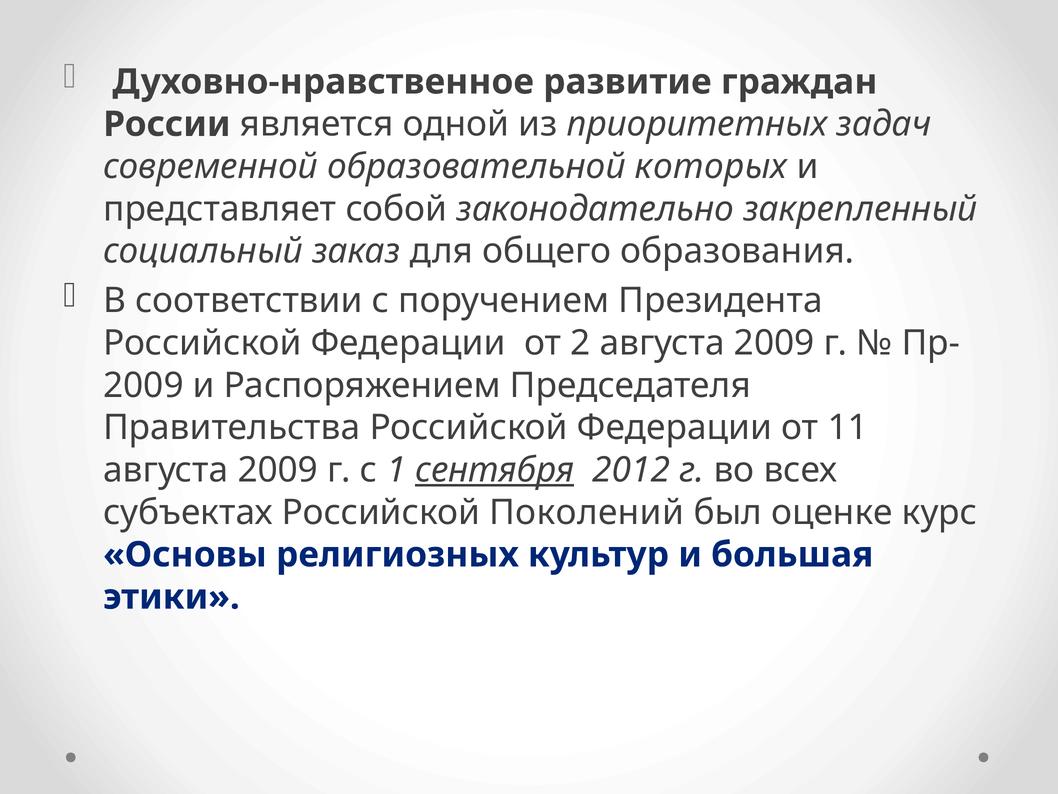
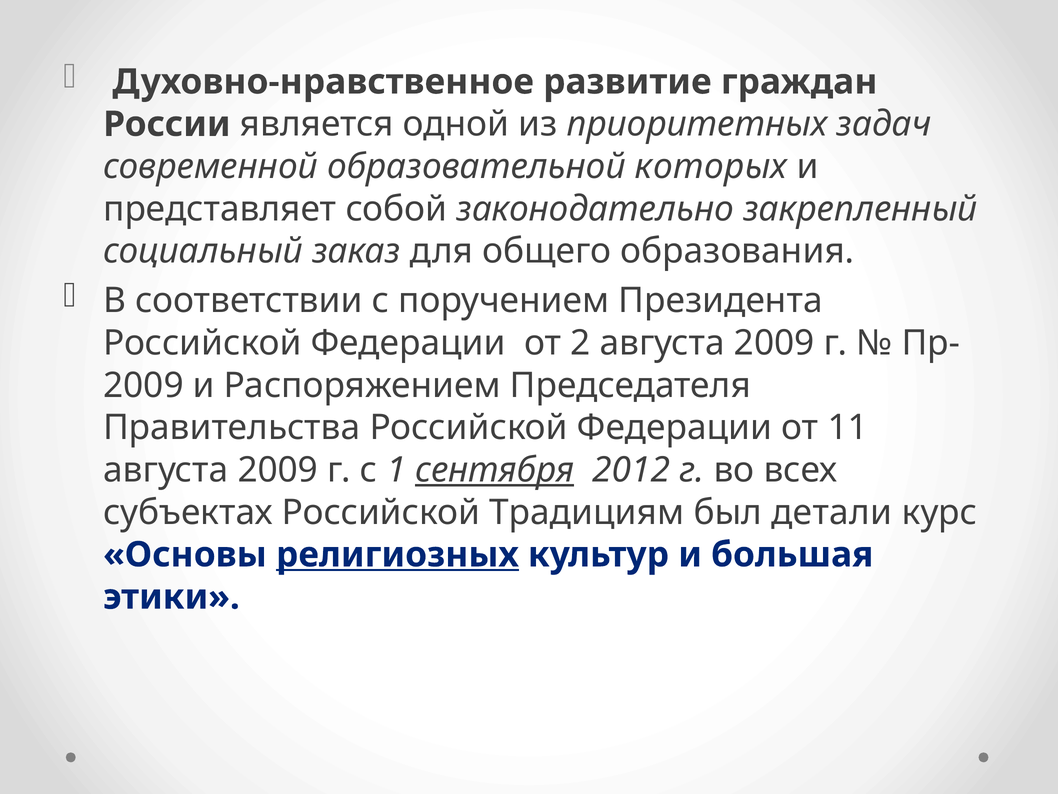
Поколений: Поколений -> Традициям (587, 512)
оценке: оценке -> детали (832, 512)
религиозных underline: none -> present (397, 554)
